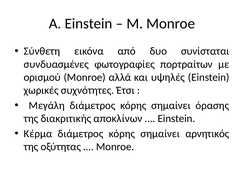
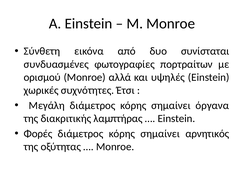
όρασης: όρασης -> όργανα (212, 105)
αποκλίνων: αποκλίνων -> λαμπτήρας (118, 118)
Κέρμα: Κέρμα -> Φορές (38, 134)
